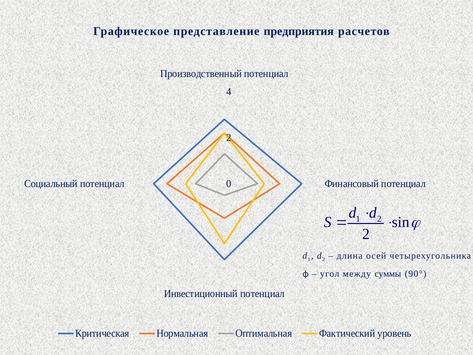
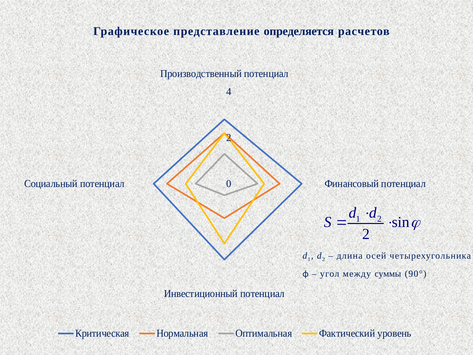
предприятия: предприятия -> определяется (299, 31)
